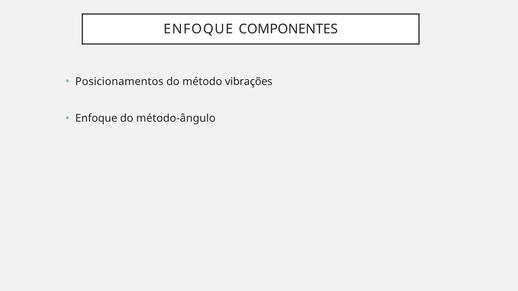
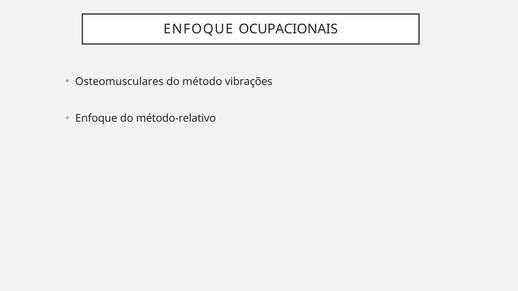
COMPONENTES: COMPONENTES -> OCUPACIONAIS (288, 29)
Posicionamentos: Posicionamentos -> Osteomusculares (119, 82)
método-ângulo: método-ângulo -> método-relativo (176, 119)
